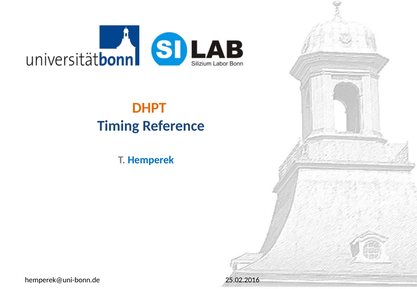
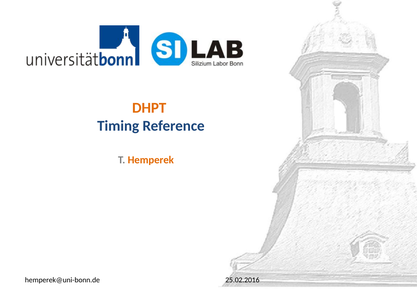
Hemperek colour: blue -> orange (151, 160)
